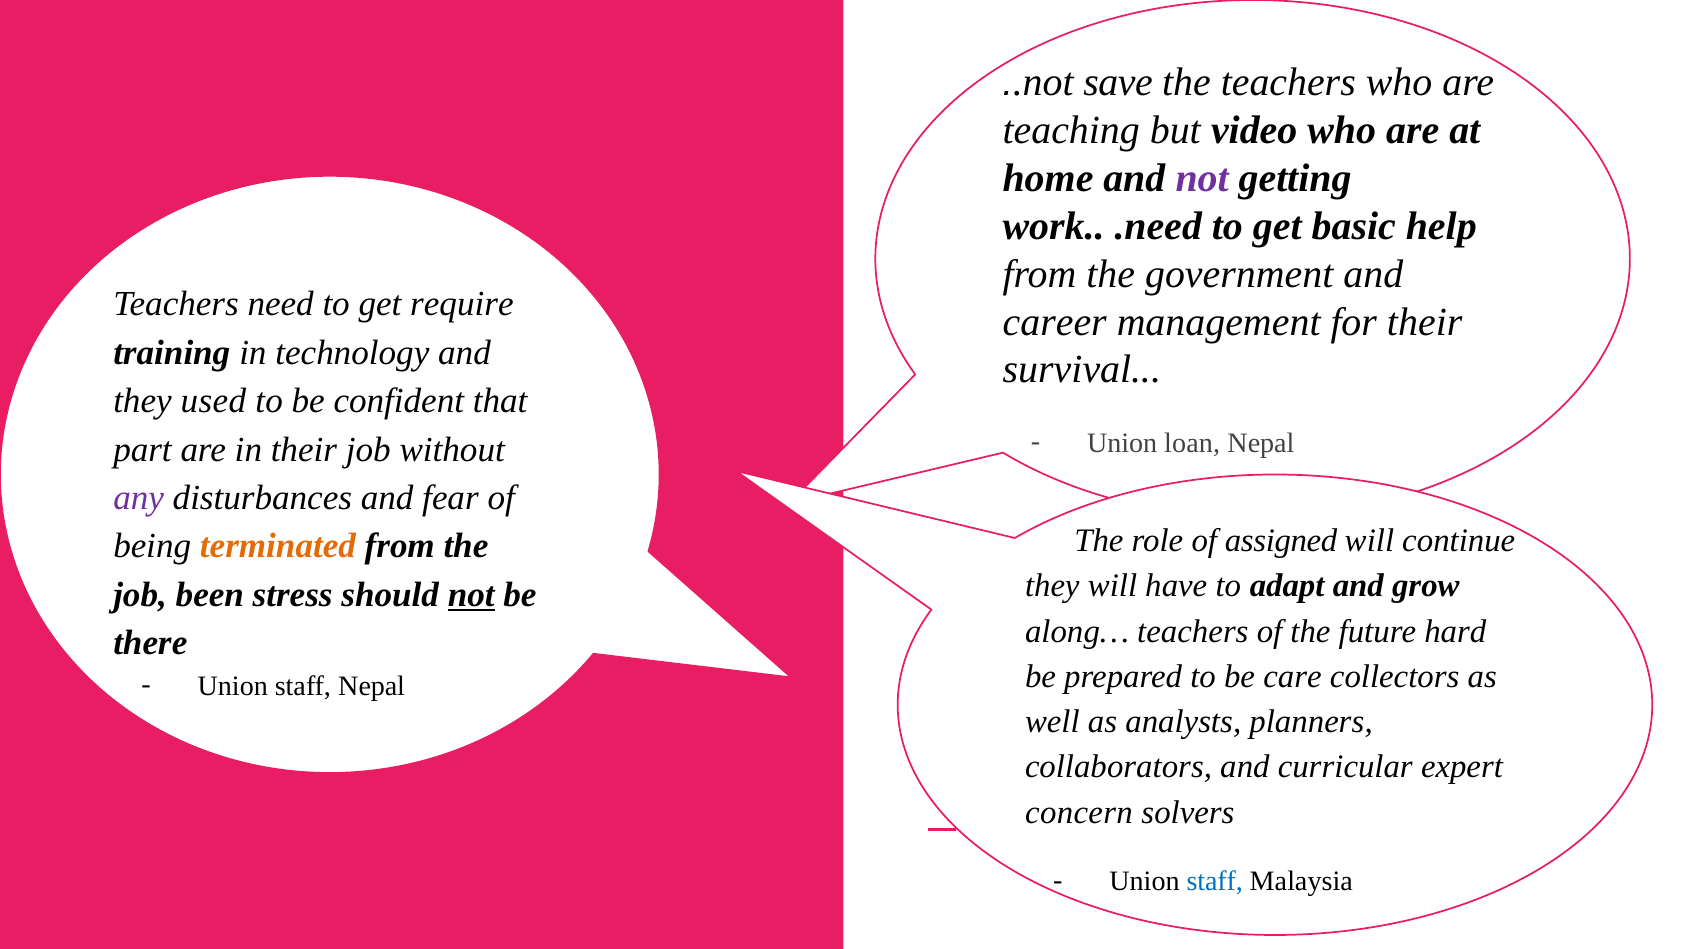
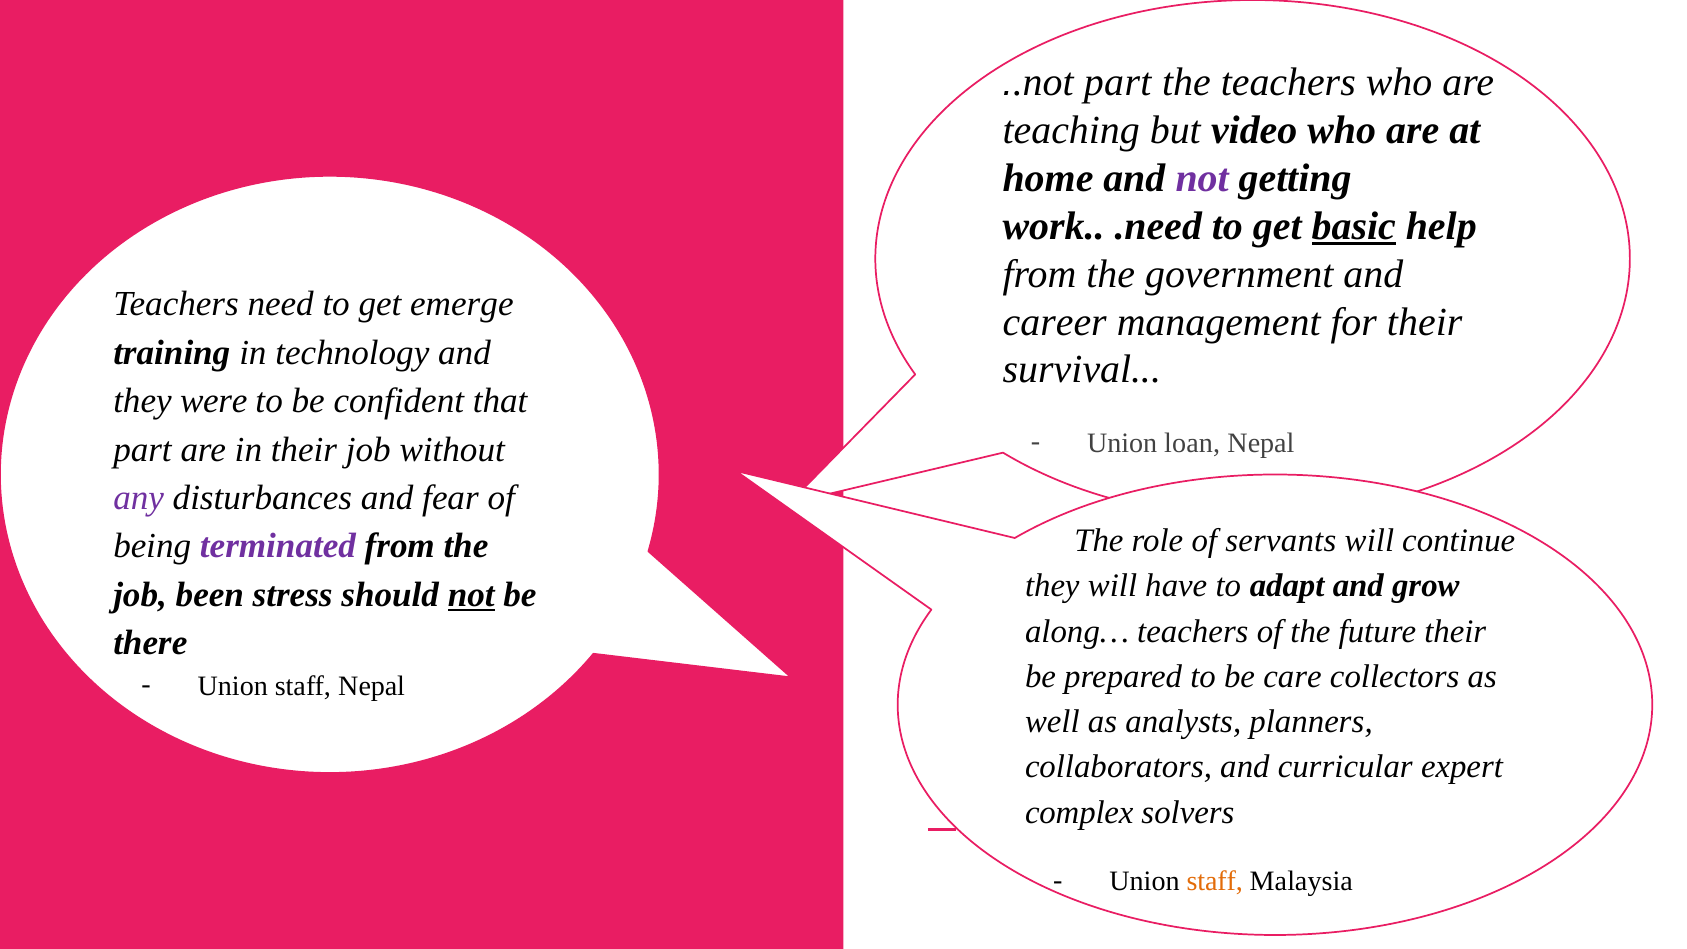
..not save: save -> part (1118, 83)
basic underline: none -> present (1354, 226)
require: require -> emerge (462, 304)
used: used -> were (214, 401)
assigned: assigned -> servants (1281, 541)
terminated colour: orange -> purple (278, 546)
future hard: hard -> their (1455, 631)
concern: concern -> complex (1079, 812)
staff colour: blue -> orange (1215, 882)
